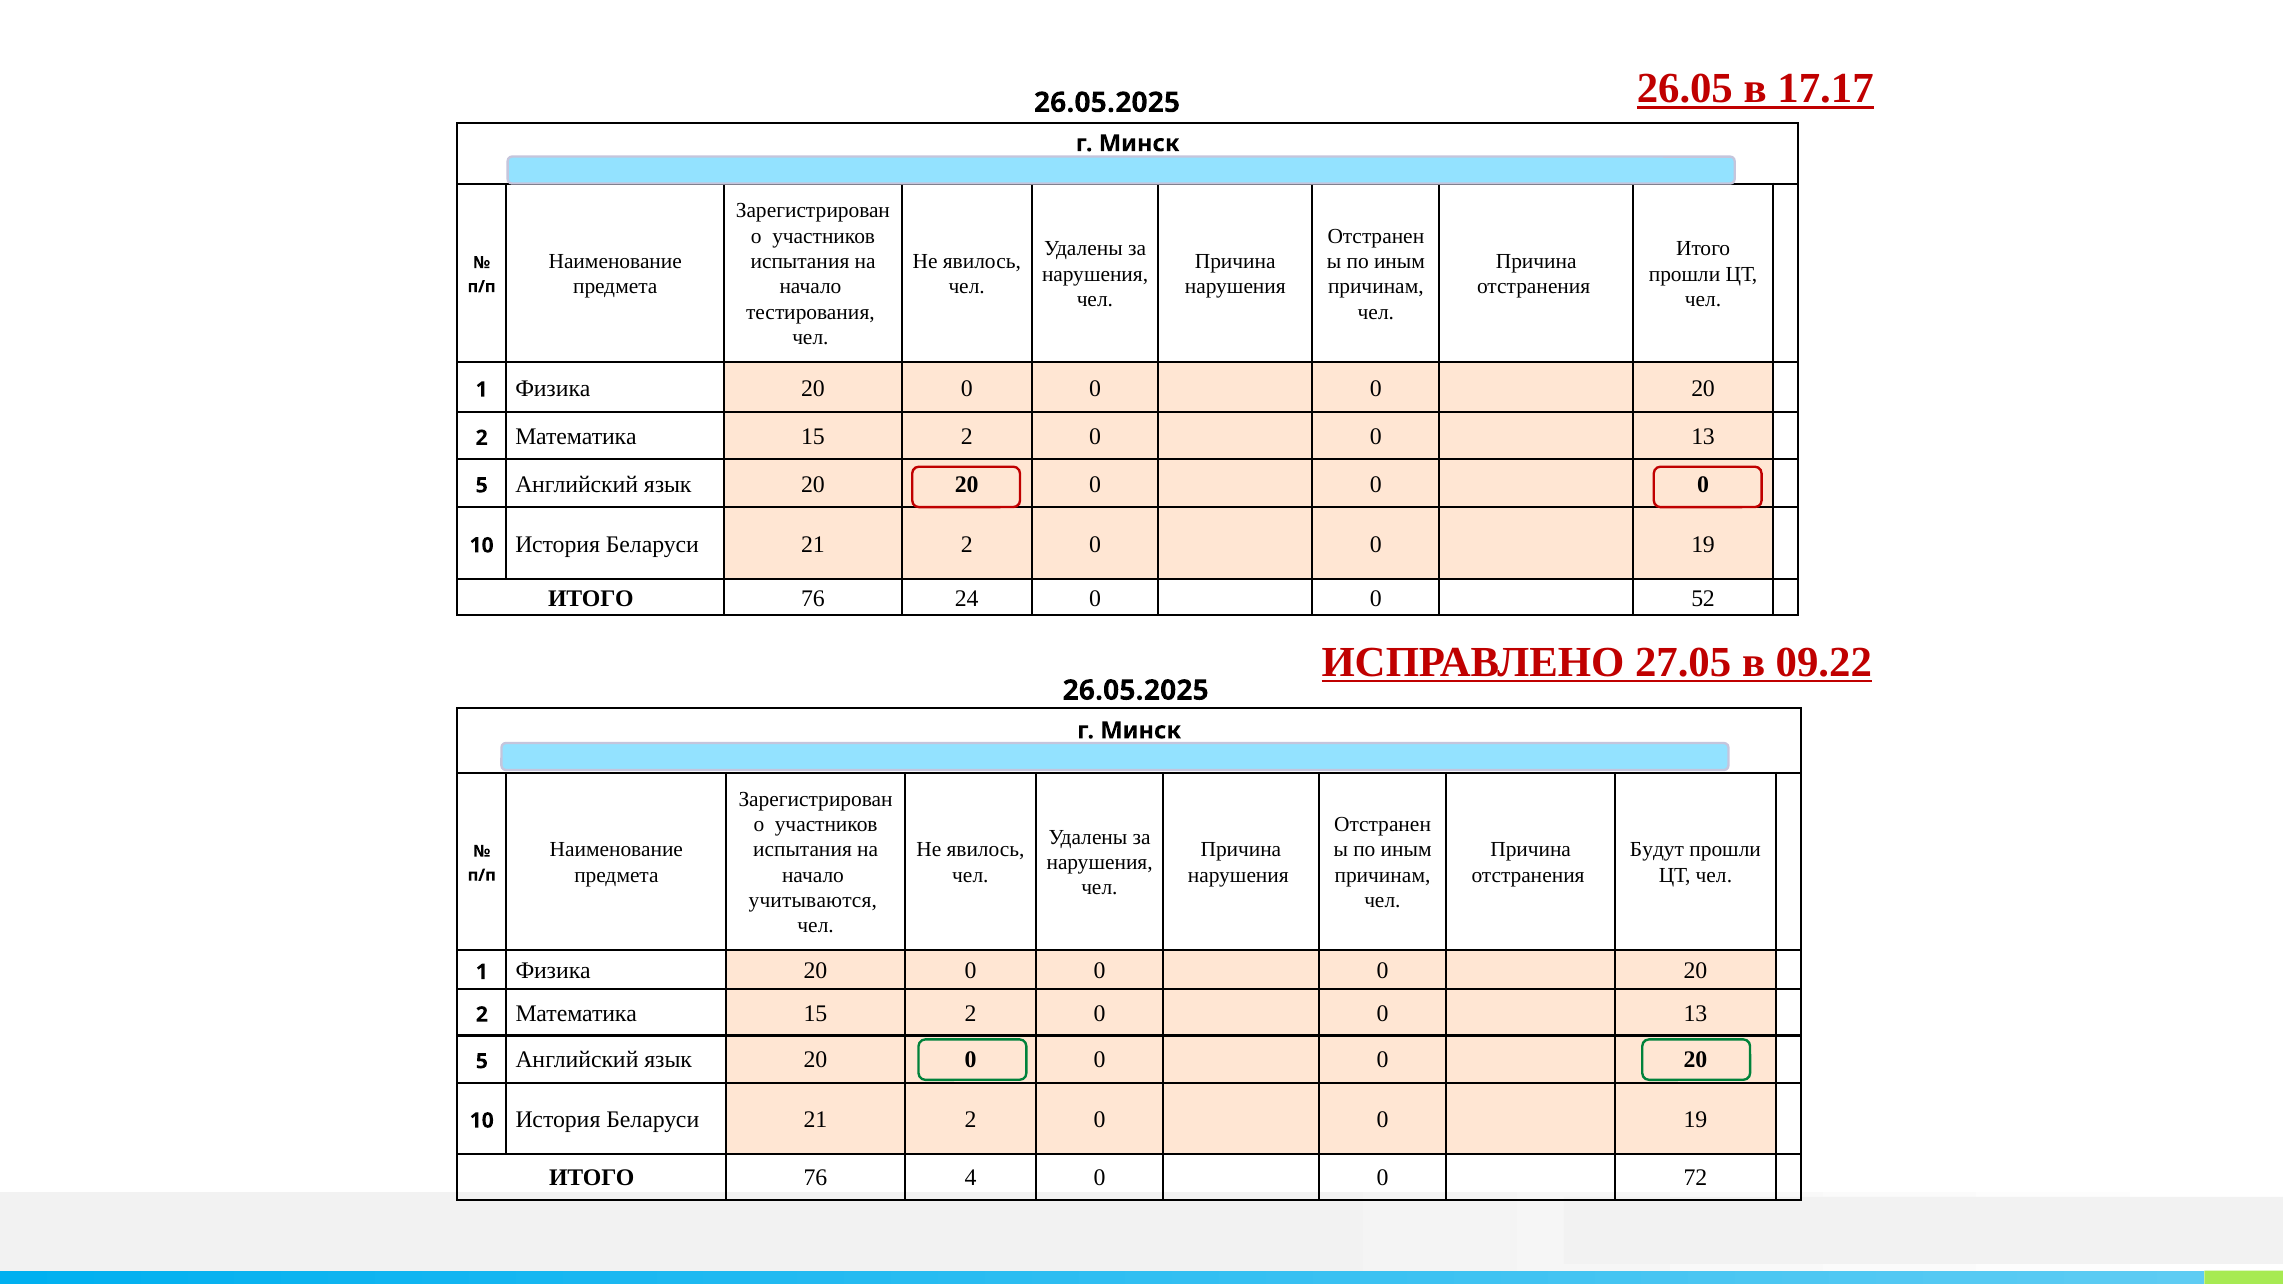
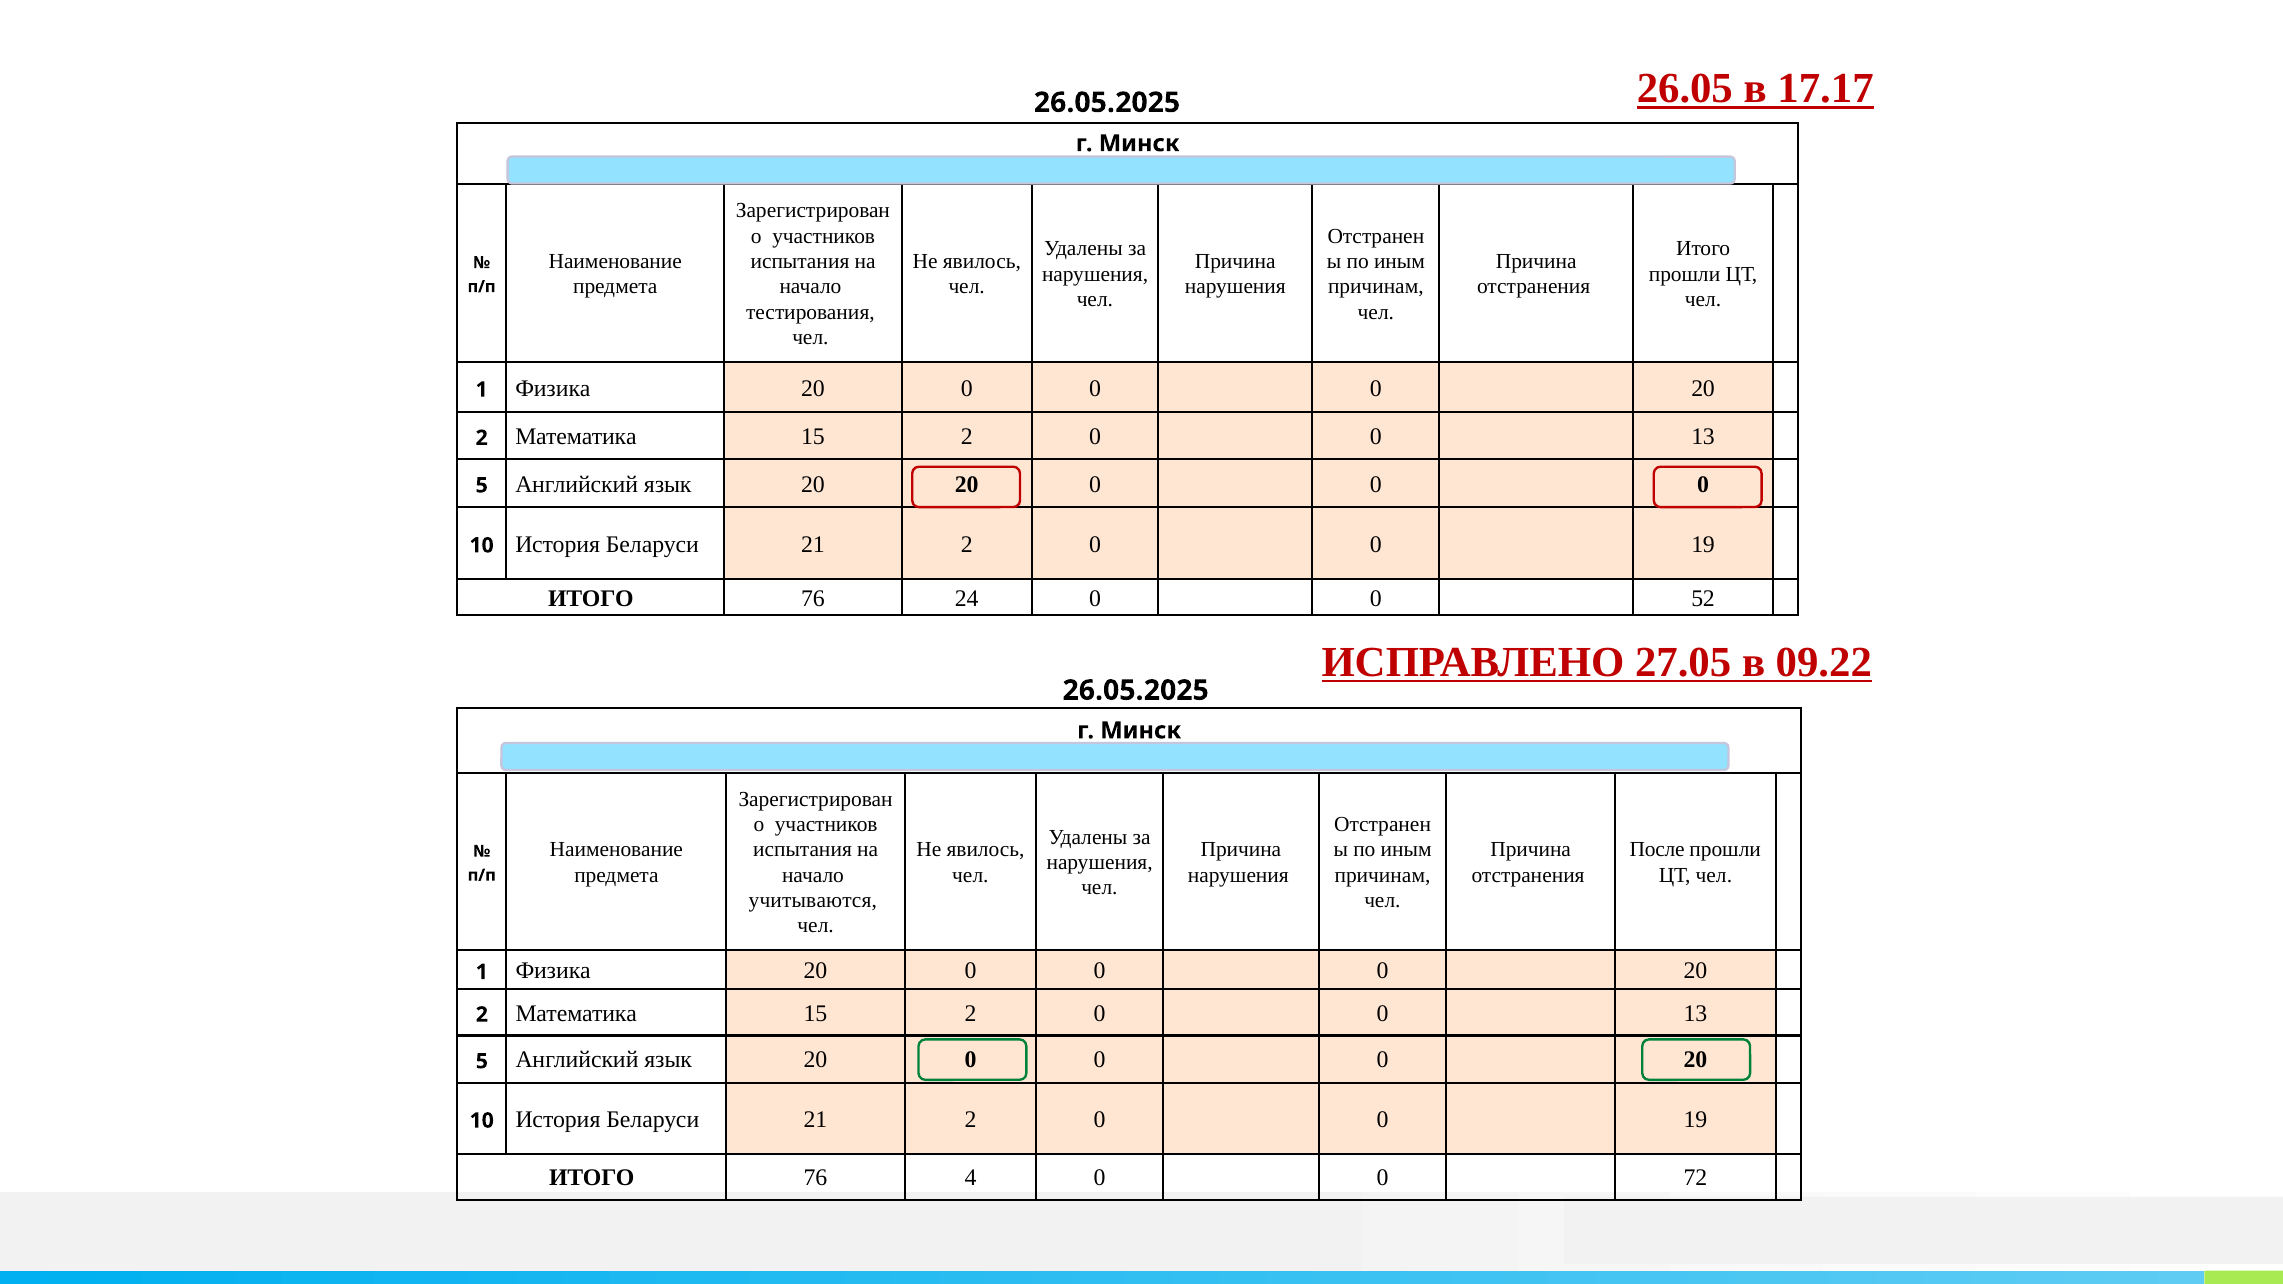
Будут: Будут -> После (1657, 850)
